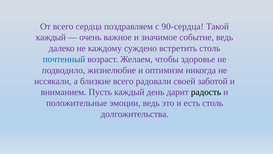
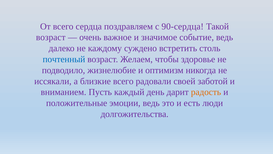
каждый: каждый -> возраст (51, 37)
радость colour: black -> orange (206, 92)
есть столь: столь -> люди (213, 103)
